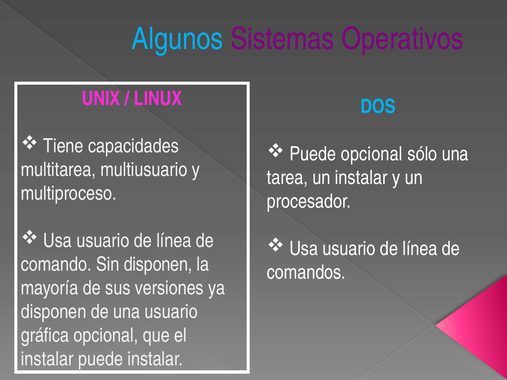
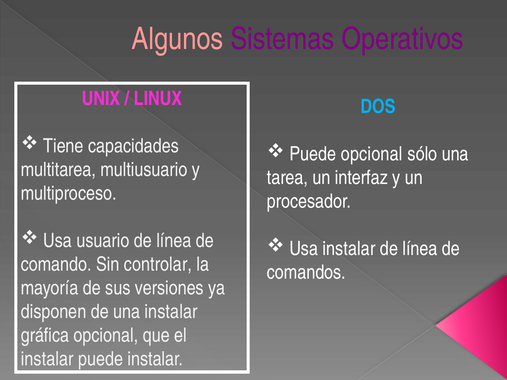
Algunos colour: light blue -> pink (177, 39)
un instalar: instalar -> interfaz (361, 178)
usuario: usuario -> instalar (349, 249)
Sin disponen: disponen -> controlar (158, 265)
una usuario: usuario -> instalar (171, 312)
